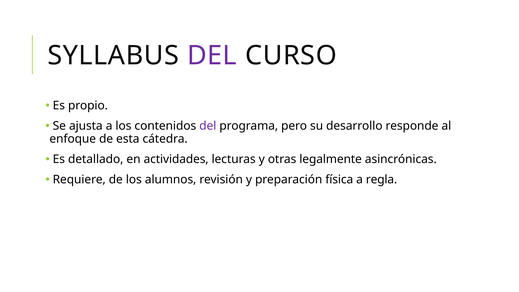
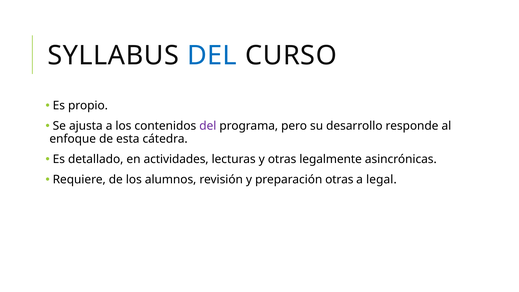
DEL colour: purple -> blue (212, 56)
preparación física: física -> otras (339, 180)
regla: regla -> legal (381, 180)
